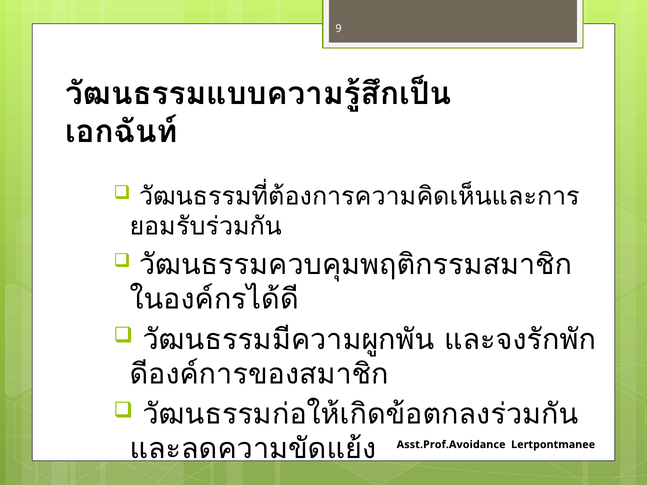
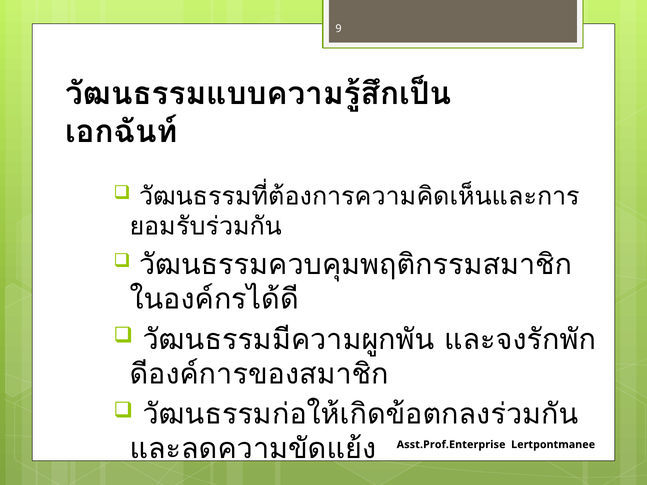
Asst.Prof.Avoidance: Asst.Prof.Avoidance -> Asst.Prof.Enterprise (451, 445)
